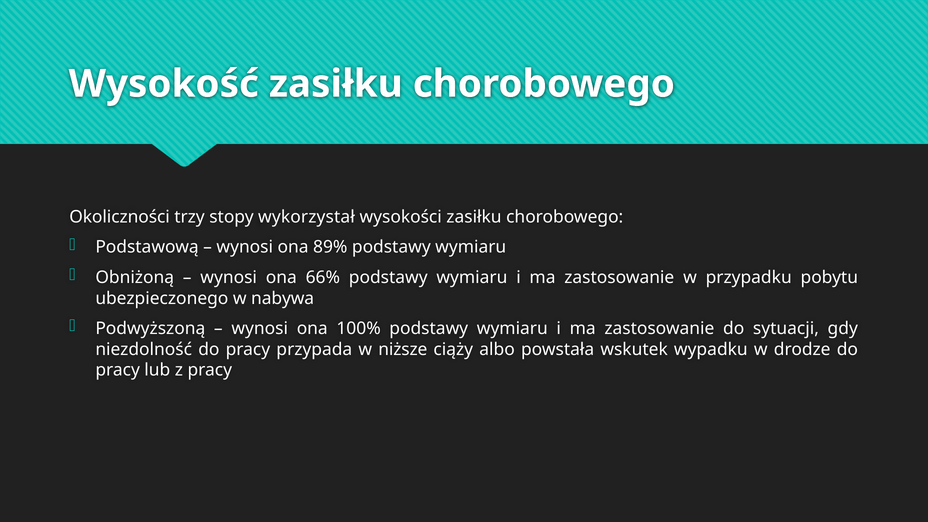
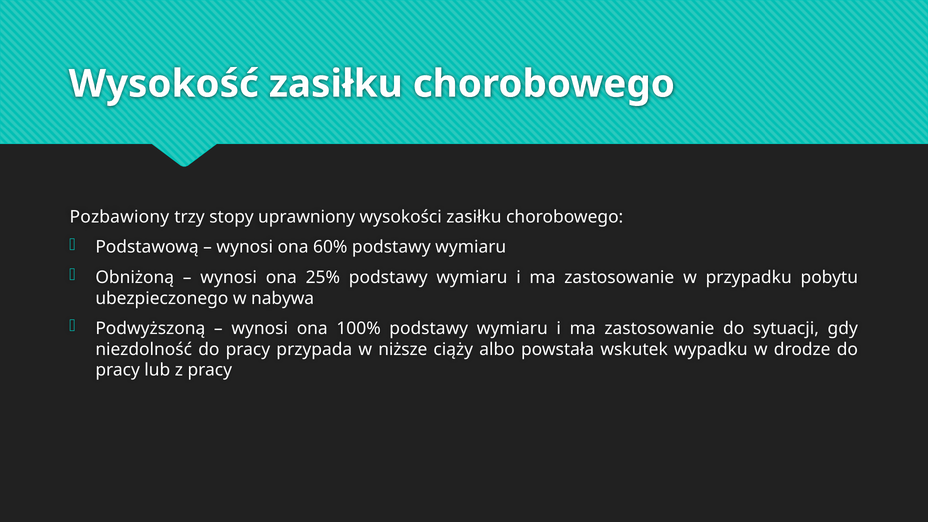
Okoliczności: Okoliczności -> Pozbawiony (119, 217)
wykorzystał: wykorzystał -> uprawniony (307, 217)
89%: 89% -> 60% (330, 247)
66%: 66% -> 25% (323, 277)
